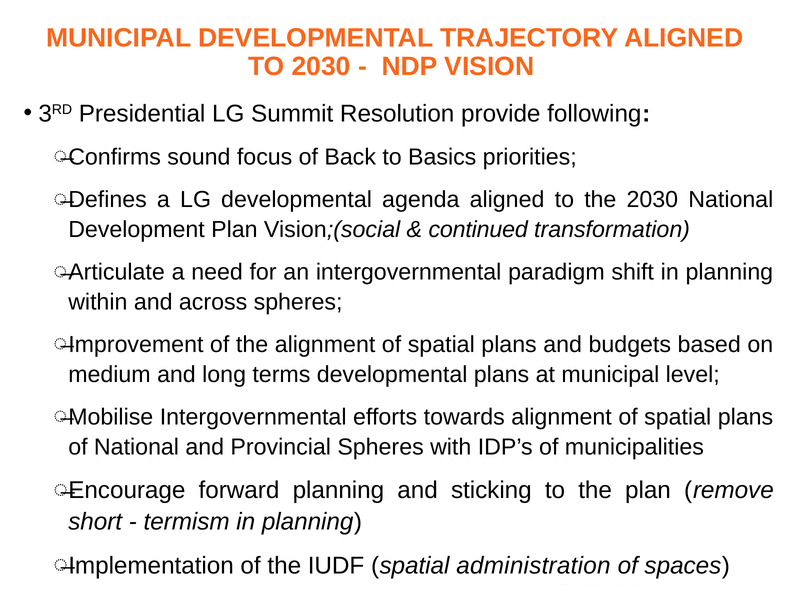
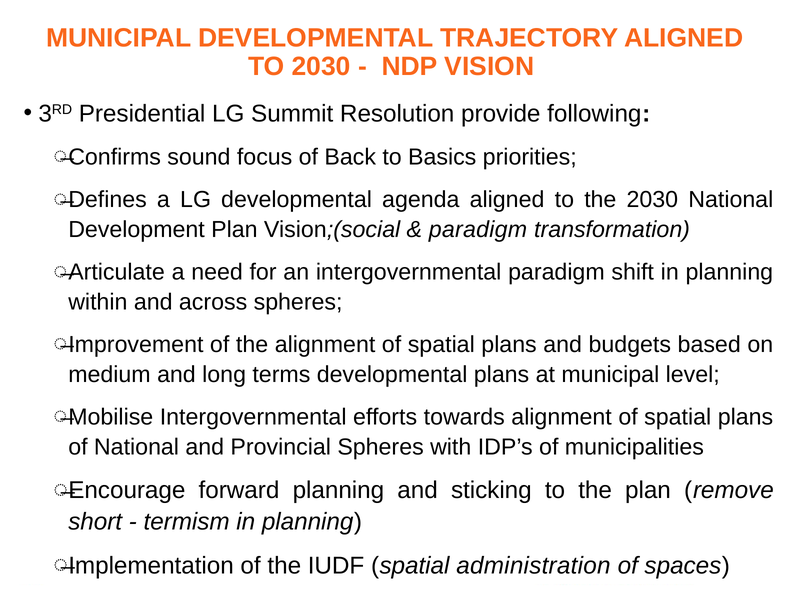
continued: continued -> paradigm (478, 230)
